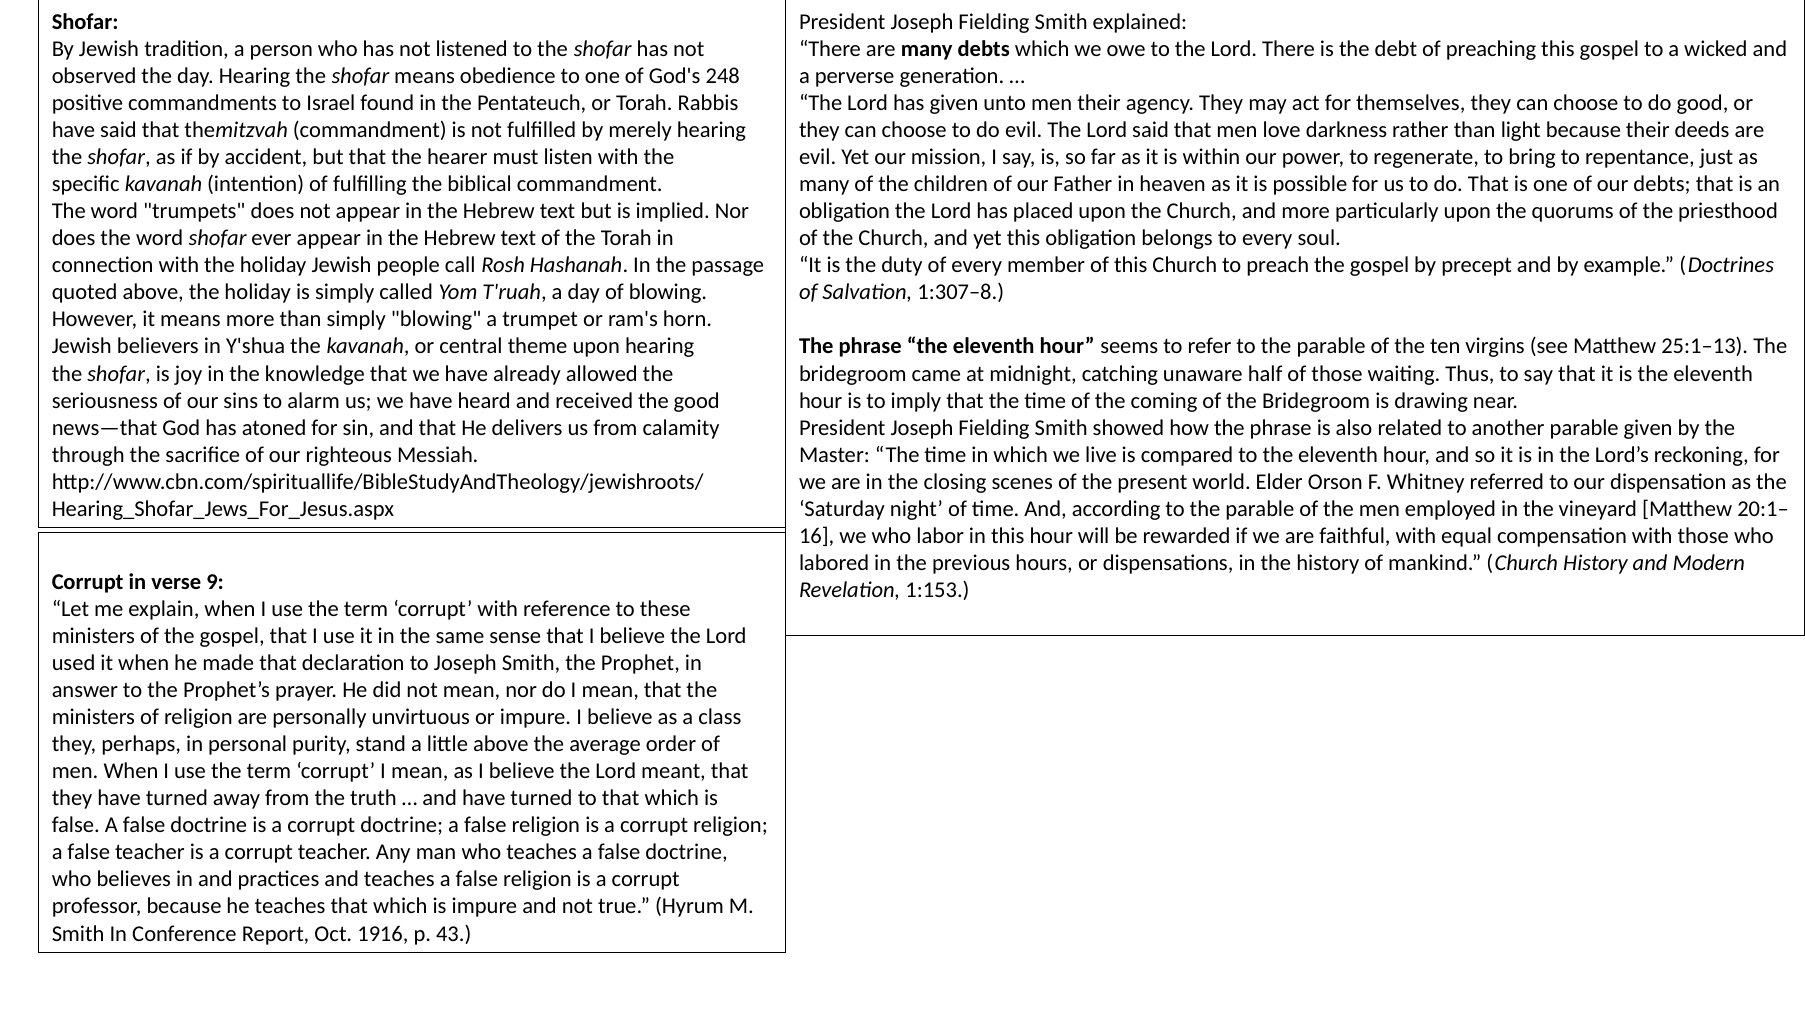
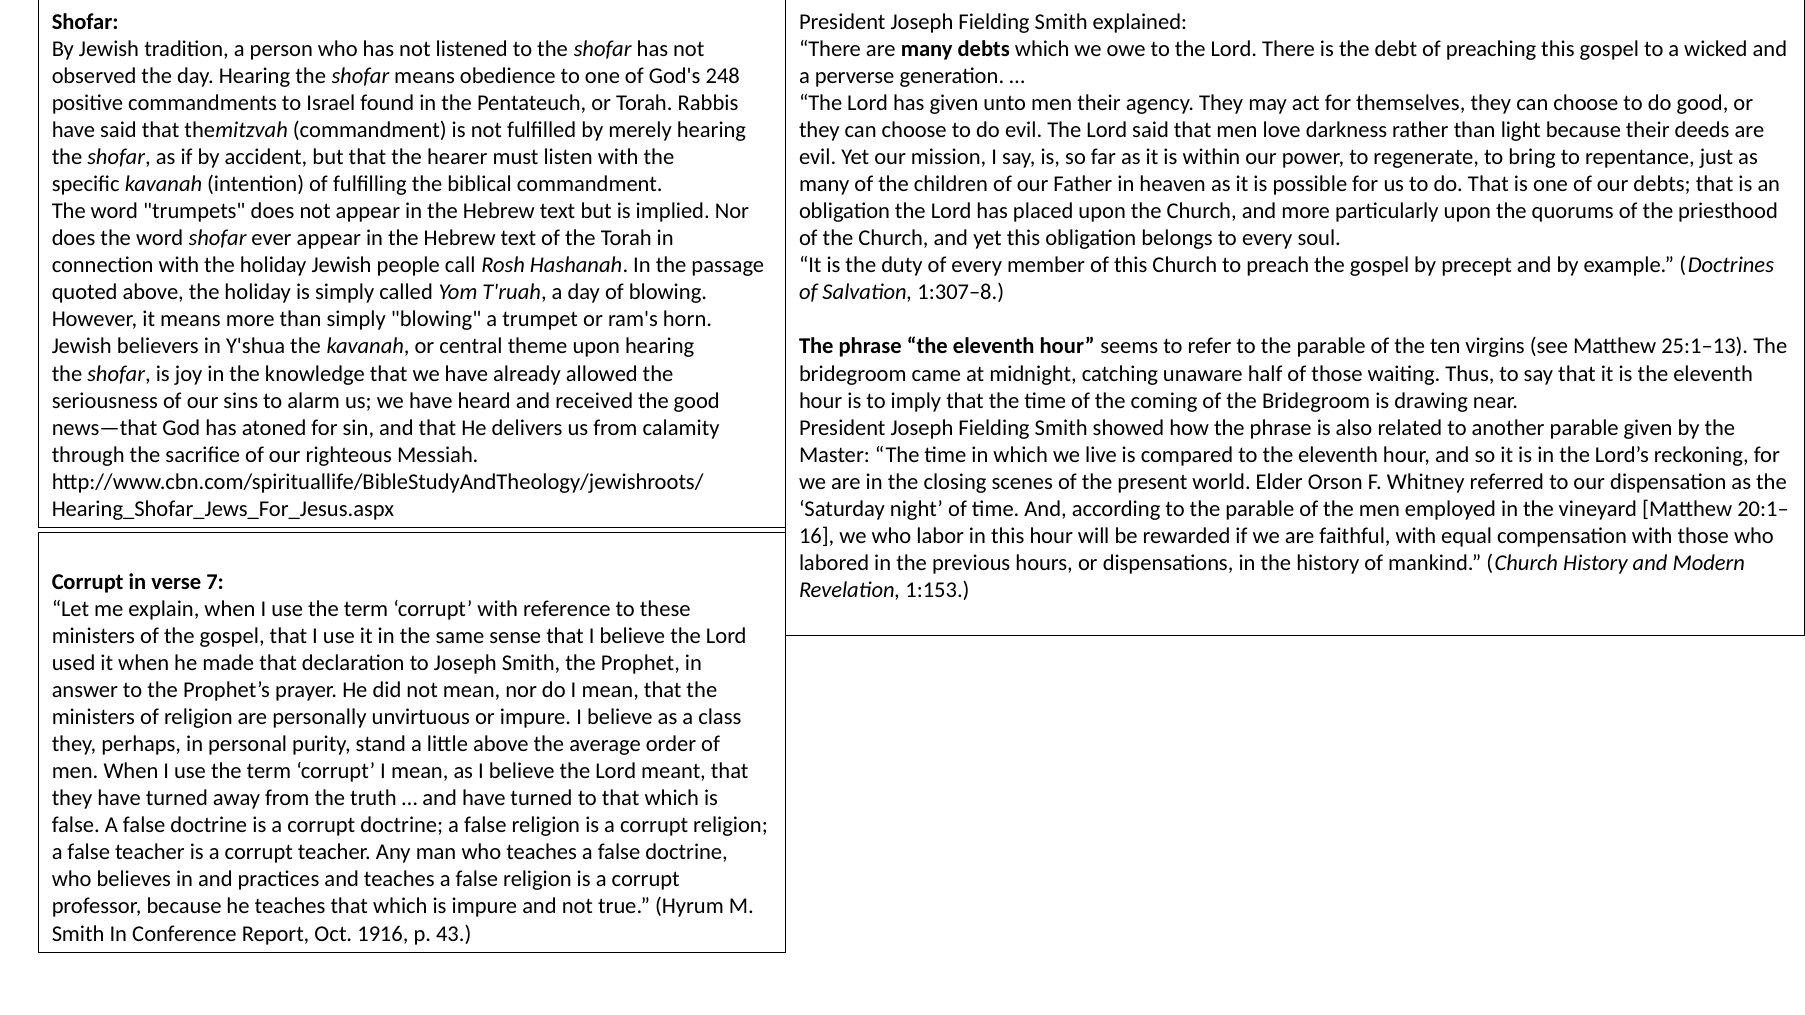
9: 9 -> 7 (215, 582)
